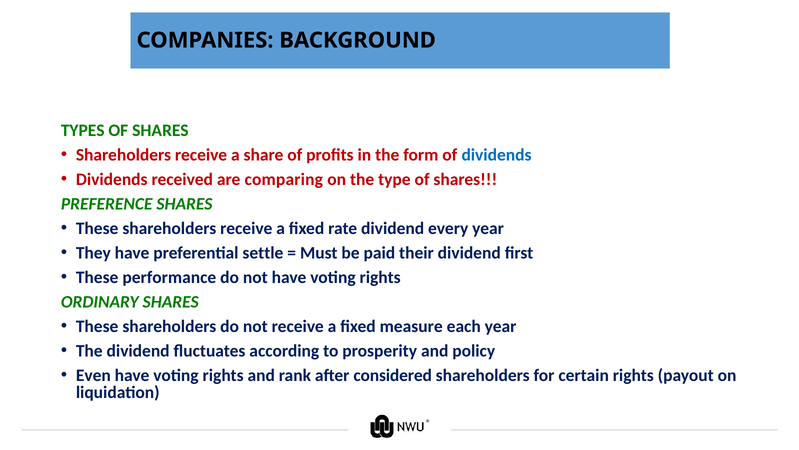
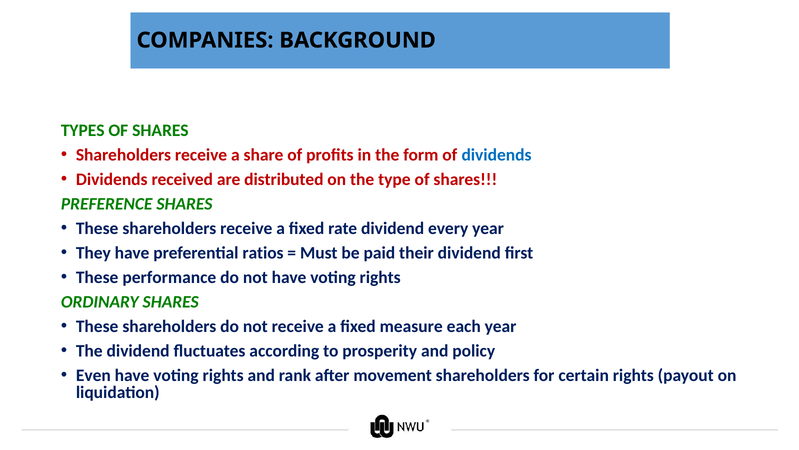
comparing: comparing -> distributed (284, 179)
settle: settle -> ratios (263, 253)
considered: considered -> movement (393, 375)
